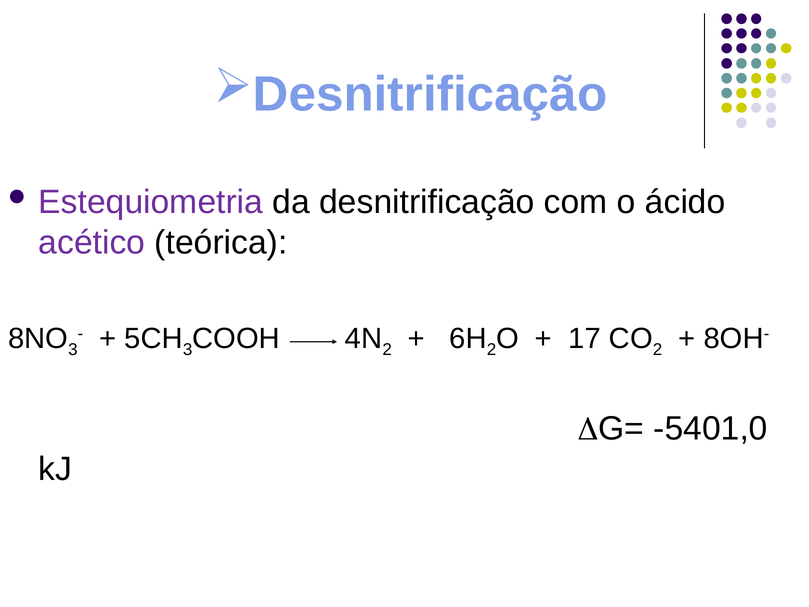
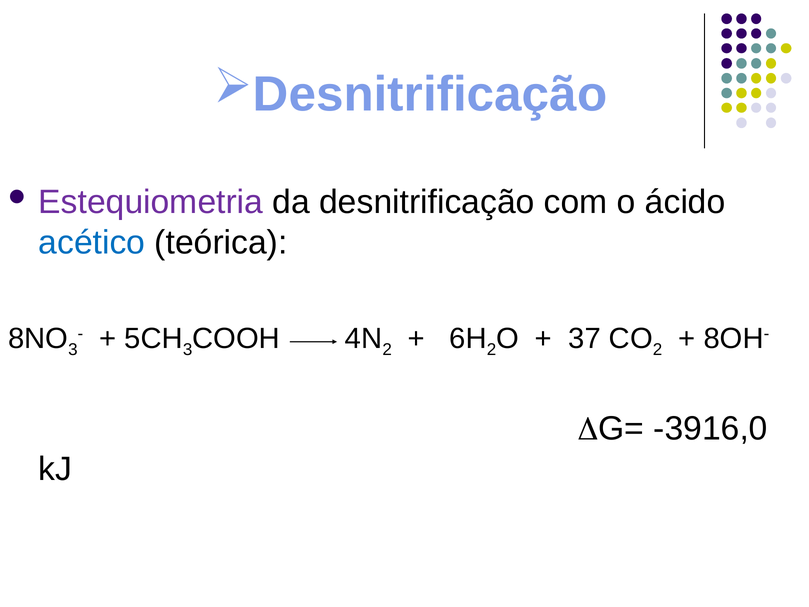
acético colour: purple -> blue (92, 242)
17: 17 -> 37 (585, 338)
-5401,0: -5401,0 -> -3916,0 (711, 428)
